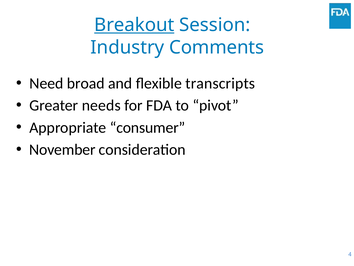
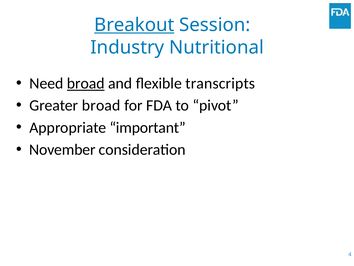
Comments: Comments -> Nutritional (217, 47)
broad underline: none -> present (86, 83)
Greater needs: needs -> broad (101, 105)
consumer: consumer -> important (148, 127)
